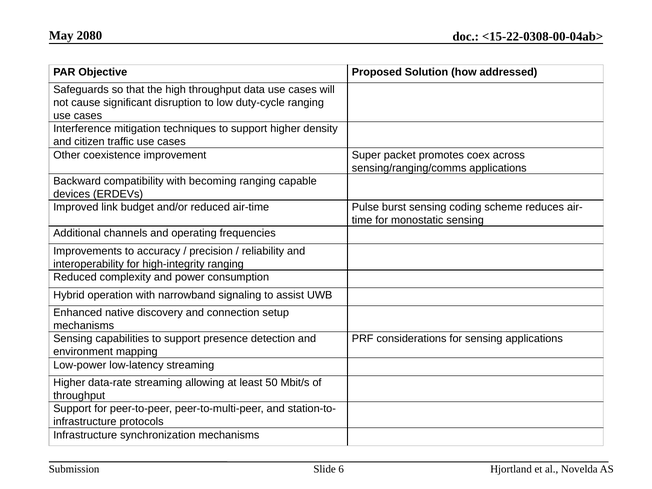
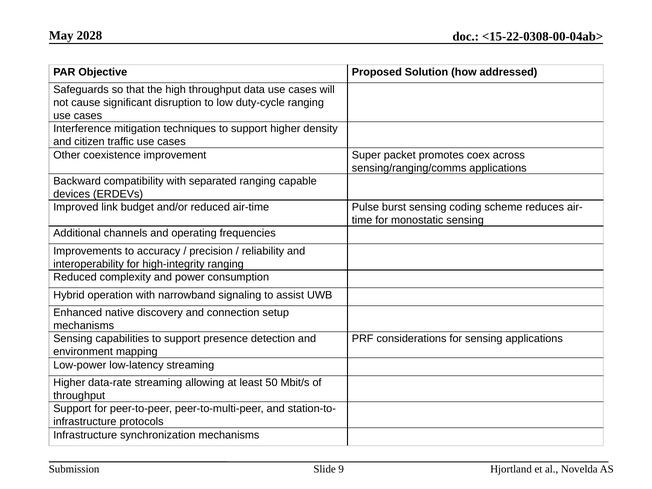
2080: 2080 -> 2028 (89, 36)
becoming: becoming -> separated (213, 181)
6: 6 -> 9 (341, 469)
